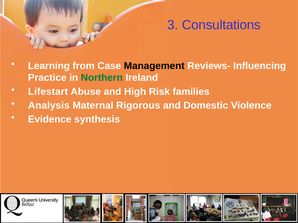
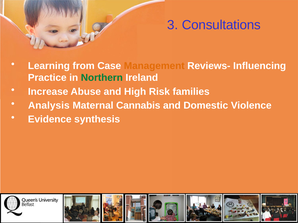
Management colour: black -> orange (154, 66)
Lifestart: Lifestart -> Increase (48, 92)
Rigorous: Rigorous -> Cannabis (138, 106)
